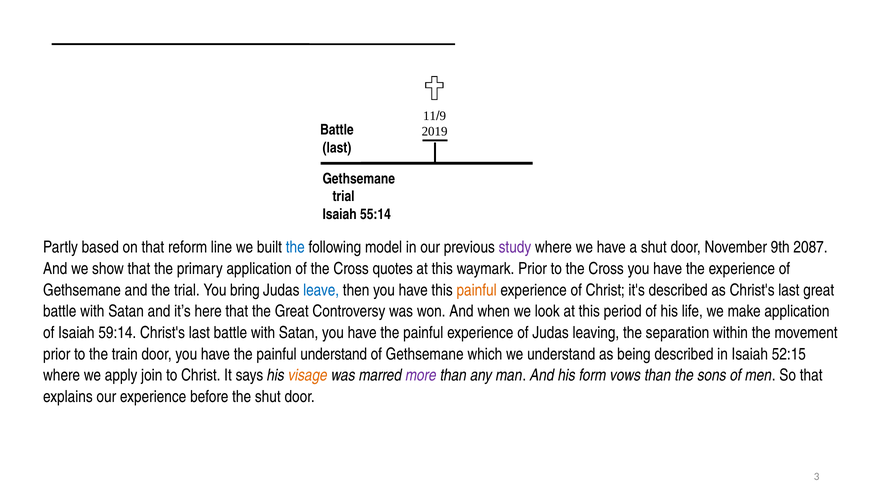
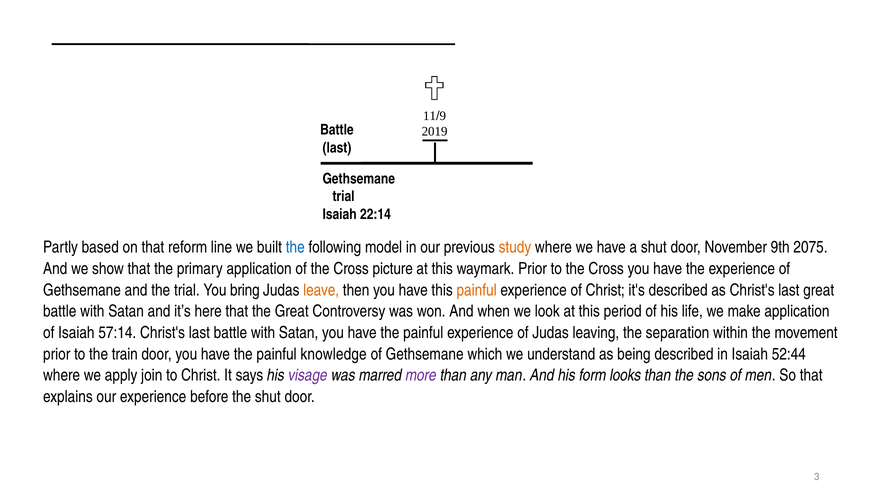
55:14: 55:14 -> 22:14 (375, 214)
study colour: purple -> orange (515, 247)
2087: 2087 -> 2075 (811, 247)
quotes: quotes -> picture (393, 269)
leave colour: blue -> orange (321, 290)
59:14: 59:14 -> 57:14 (117, 333)
painful understand: understand -> knowledge (334, 354)
52:15: 52:15 -> 52:44 (789, 354)
visage colour: orange -> purple (308, 375)
vows: vows -> looks (625, 375)
